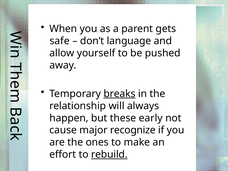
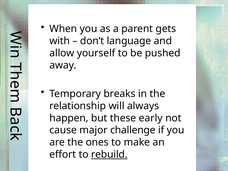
safe: safe -> with (60, 41)
breaks underline: present -> none (120, 94)
recognize: recognize -> challenge (133, 130)
